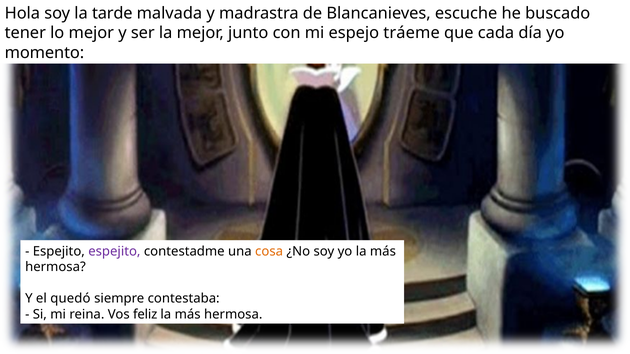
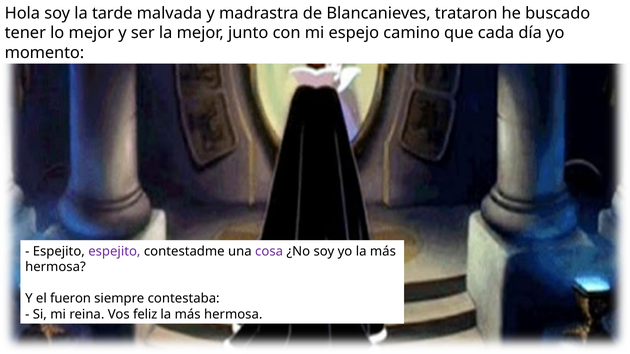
escuche: escuche -> trataron (466, 13)
tráeme: tráeme -> camino (412, 33)
cosa colour: orange -> purple (269, 252)
quedó: quedó -> fueron (71, 299)
